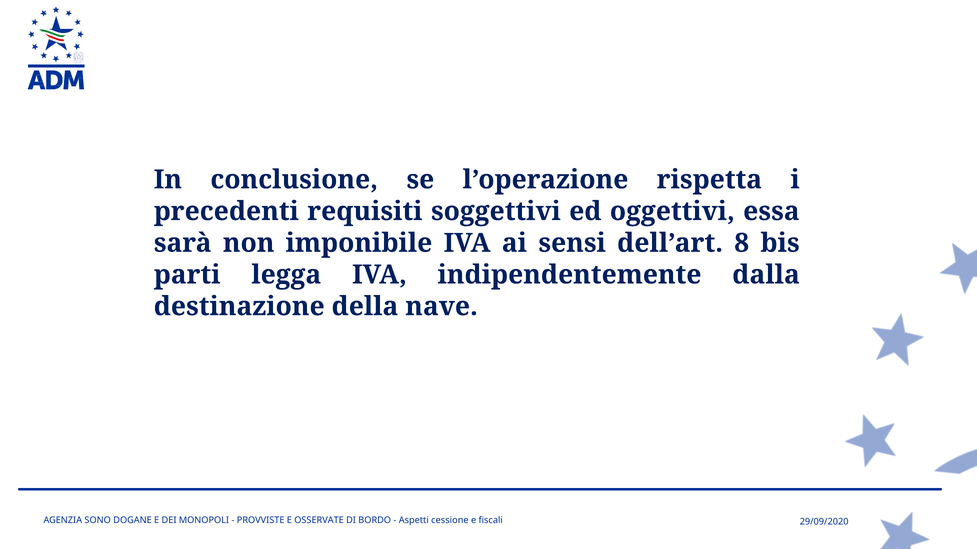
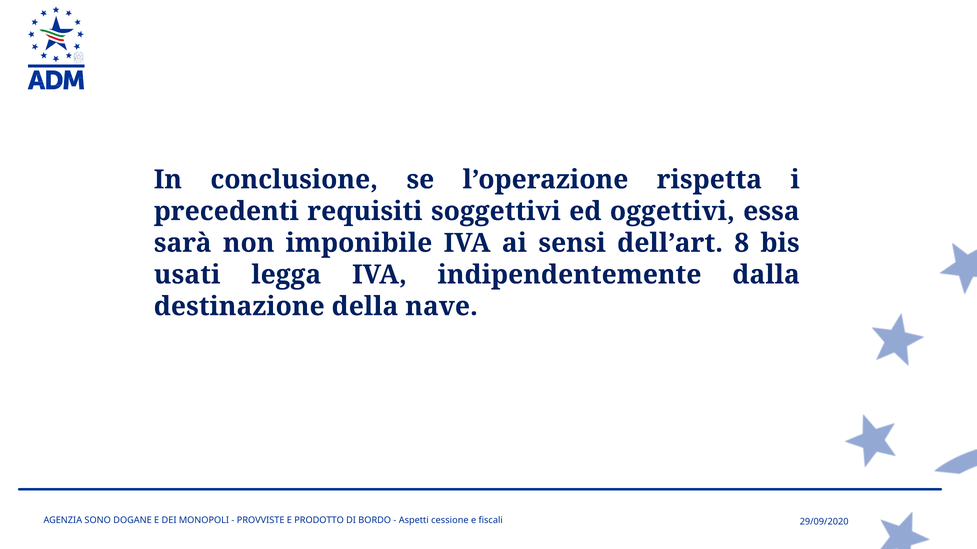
parti: parti -> usati (187, 275)
OSSERVATE: OSSERVATE -> PRODOTTO (319, 521)
